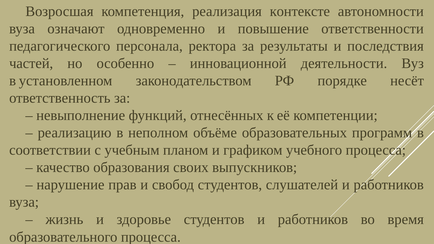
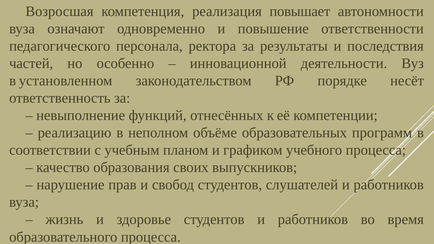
контексте: контексте -> повышает (300, 11)
